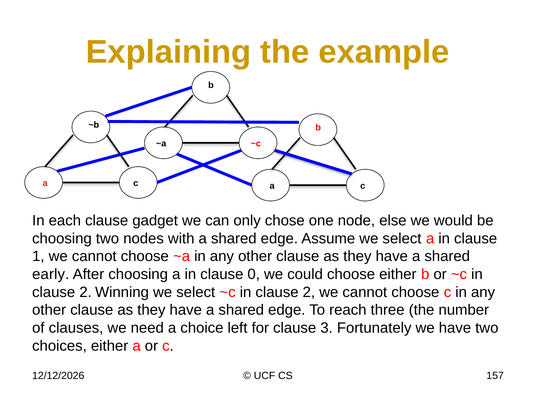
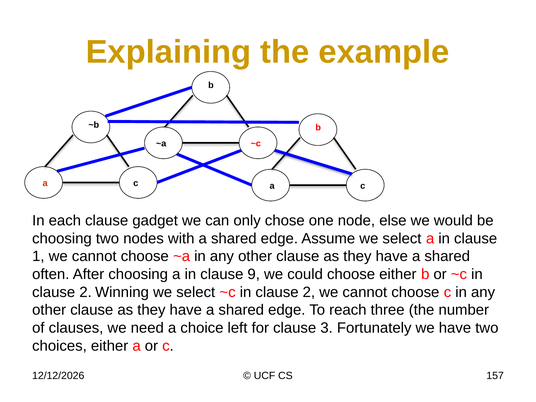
early: early -> often (51, 274)
0: 0 -> 9 (254, 274)
